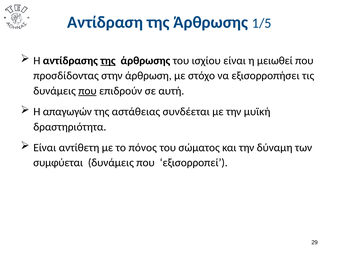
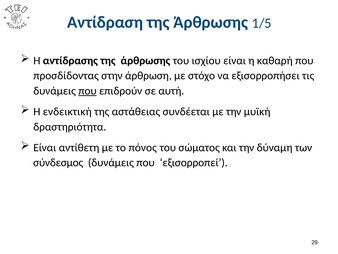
της underline: present -> none (108, 60)
μειωθεί: μειωθεί -> καθαρή (275, 60)
απαγωγών: απαγωγών -> ενδεικτική (67, 111)
συμφύεται: συμφύεται -> σύνδεσμος (58, 162)
